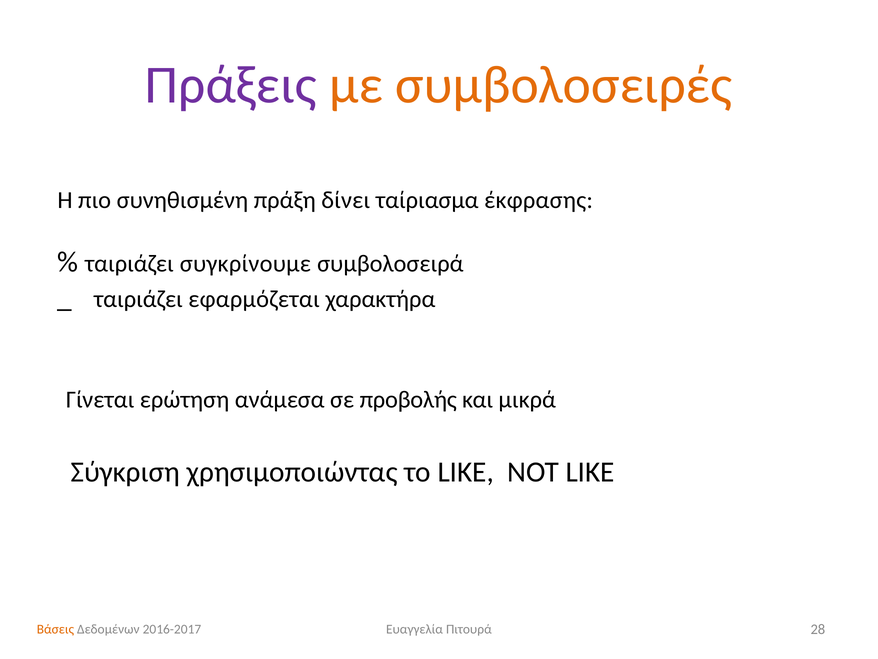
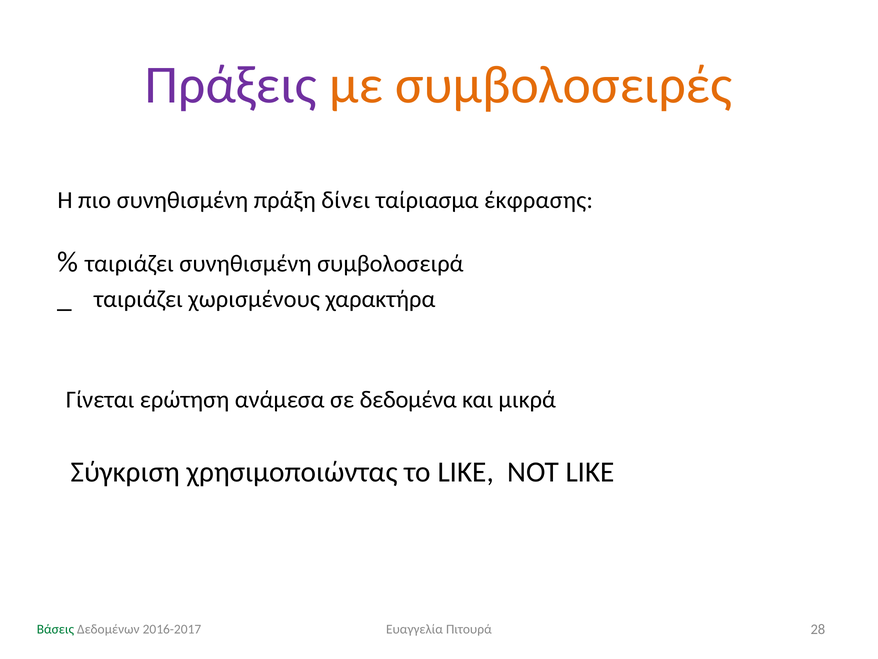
ταιριάζει συγκρίνουμε: συγκρίνουμε -> συνηθισμένη (245, 264)
εφαρμόζεται: εφαρμόζεται -> χωρισμένους (254, 299)
προβολής: προβολής -> δεδομένα (408, 400)
Βάσεις colour: orange -> green (55, 629)
